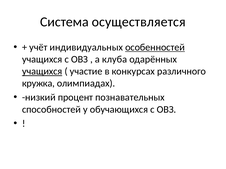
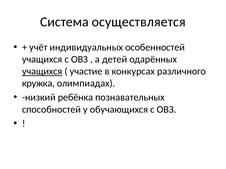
особенностей underline: present -> none (155, 47)
клуба: клуба -> детей (115, 59)
процент: процент -> ребёнка (75, 98)
